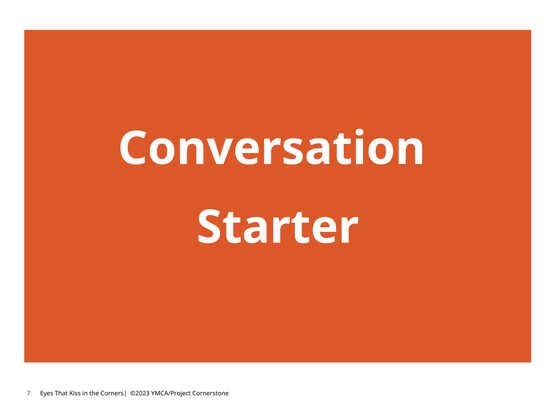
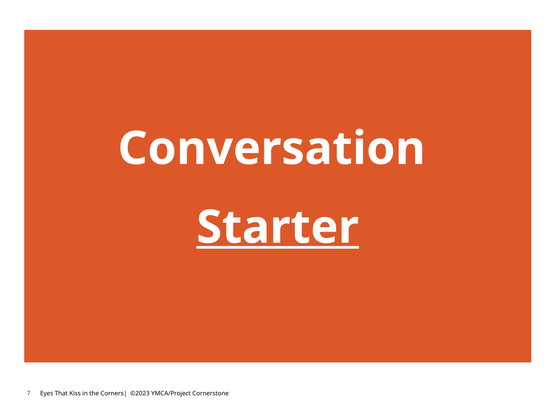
Starter underline: none -> present (278, 227)
